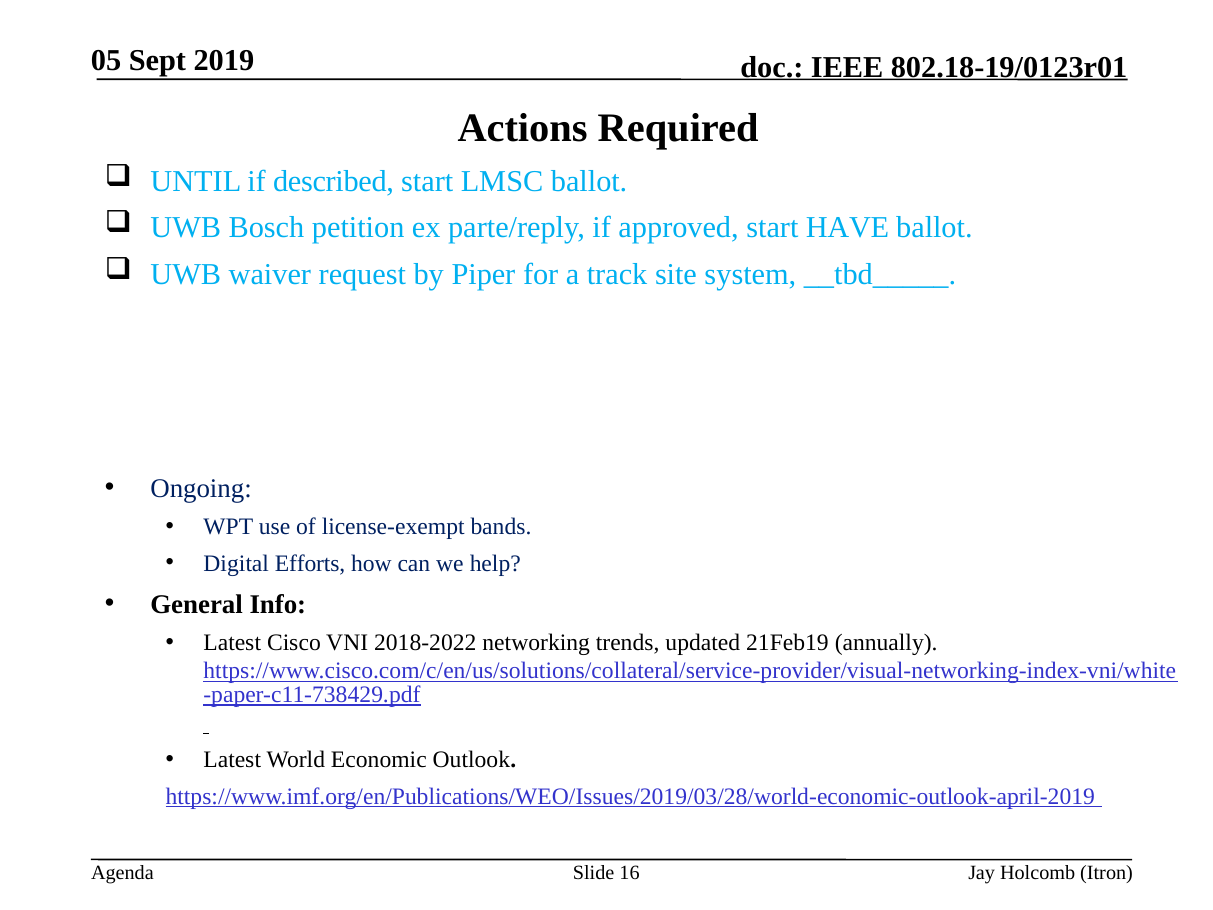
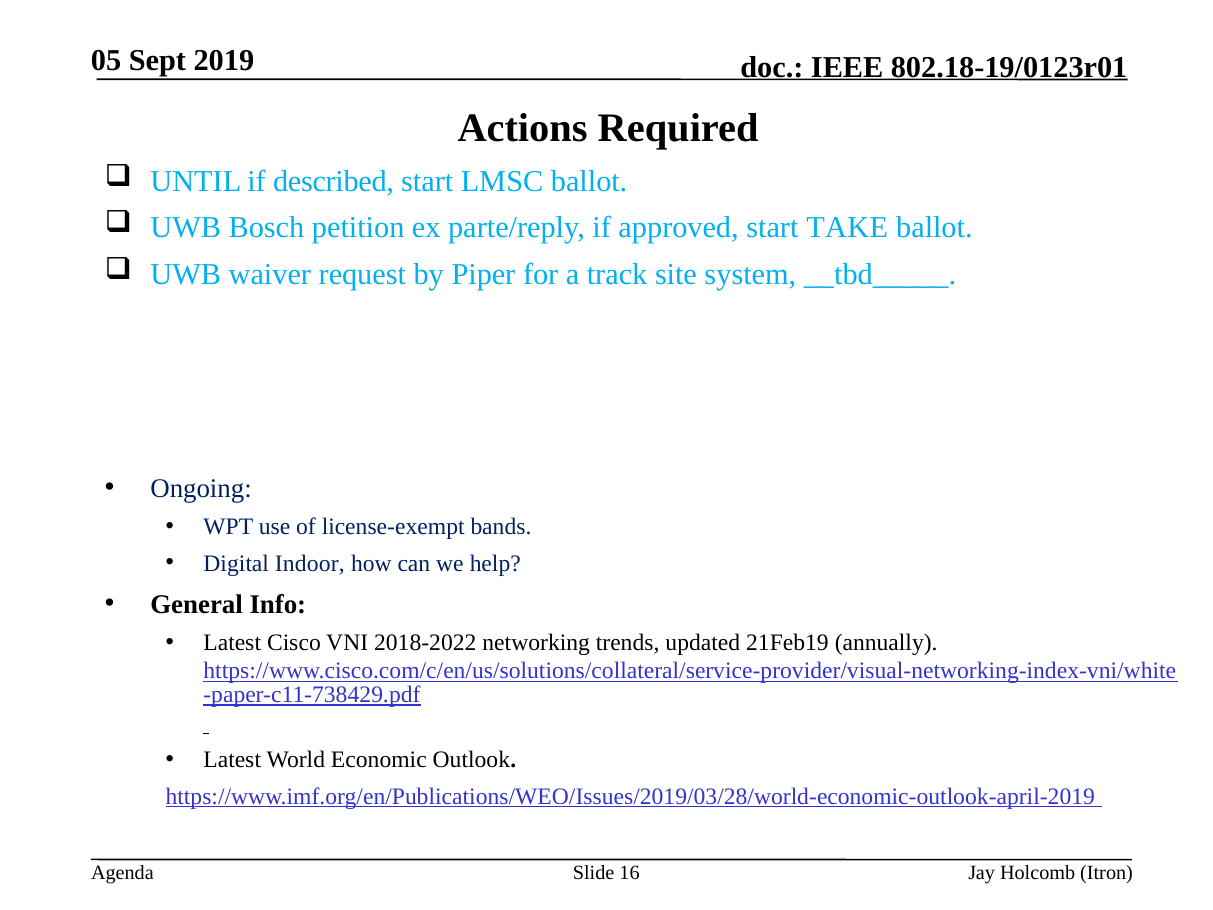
HAVE: HAVE -> TAKE (847, 227)
Efforts: Efforts -> Indoor (310, 563)
